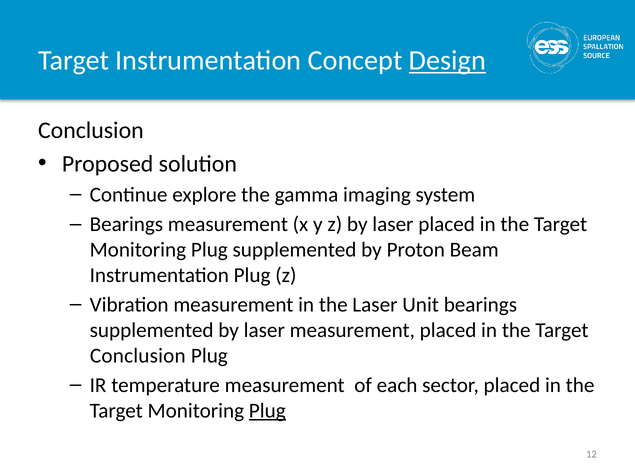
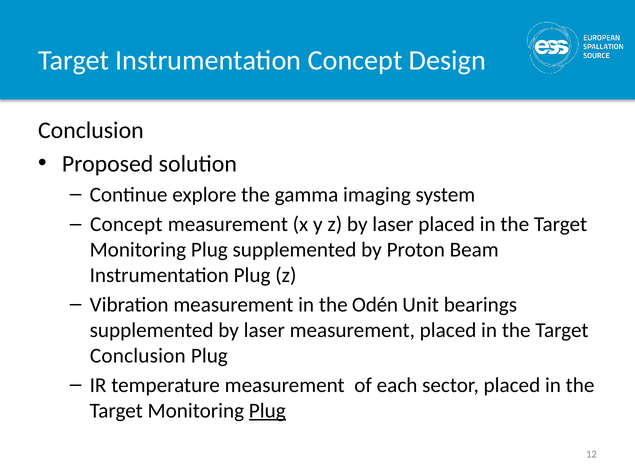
Design underline: present -> none (447, 61)
Bearings: Bearings -> Concept (126, 224)
the Laser: Laser -> Odén (375, 305)
